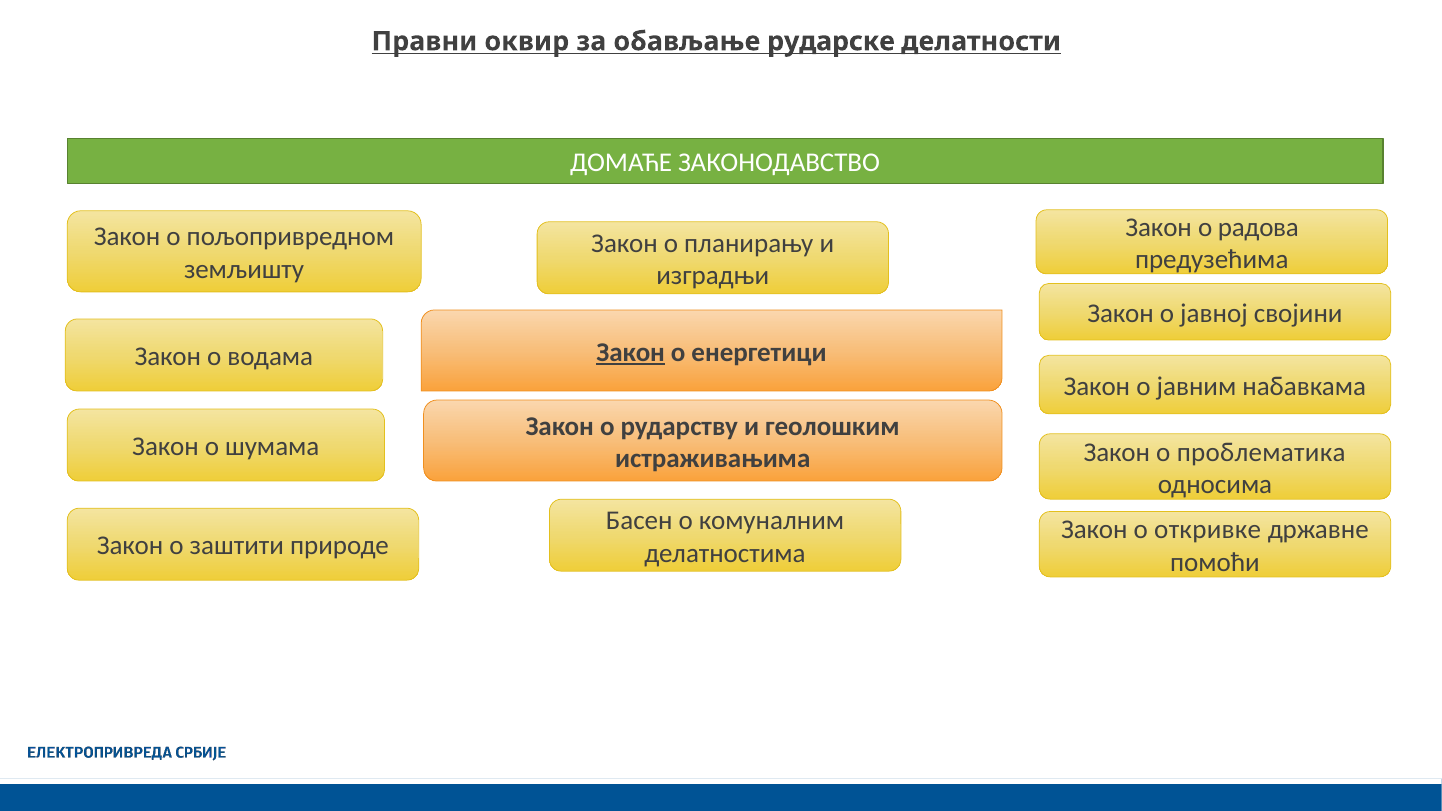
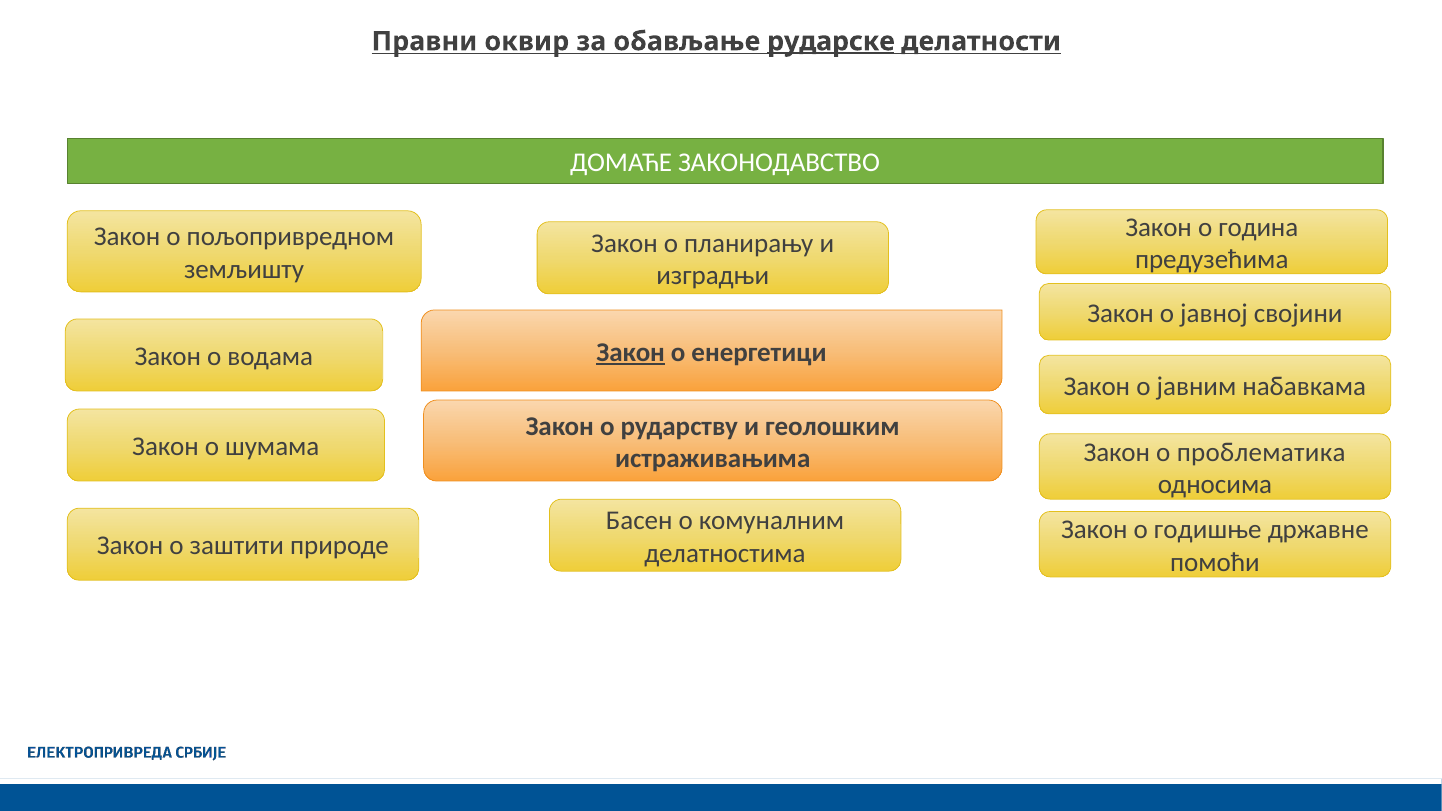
рударске underline: none -> present (831, 41)
радова: радова -> година (1258, 227)
откривке: откривке -> годишње (1208, 530)
